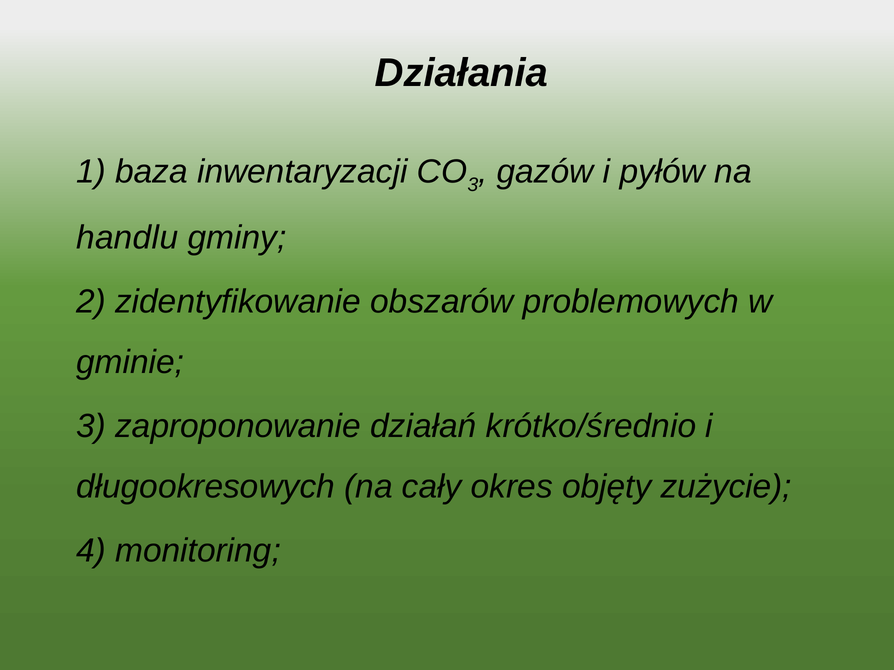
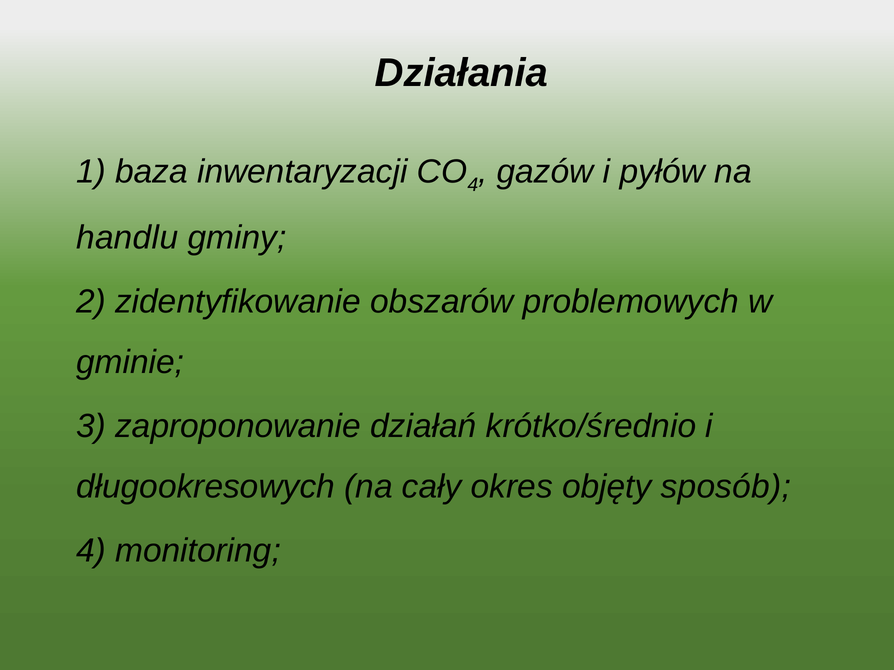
3: 3 -> 4 (473, 185)
zużycie: zużycie -> sposób (726, 487)
